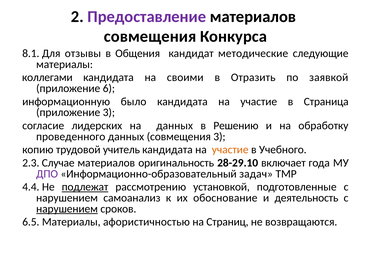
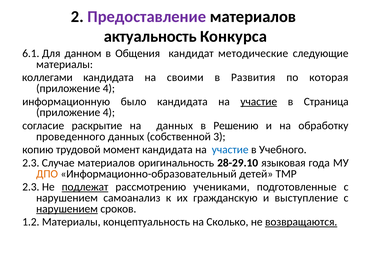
совмещения: совмещения -> актуальность (150, 36)
8.1: 8.1 -> 6.1 (31, 53)
отзывы: отзывы -> данном (83, 53)
Отразить: Отразить -> Развития (253, 77)
заявкой: заявкой -> которая (329, 77)
6: 6 -> 4 (109, 88)
участие underline: none -> present (259, 101)
3: 3 -> 4 (109, 112)
лидерских: лидерских -> раскрытие (97, 125)
данных совмещения: совмещения -> собственной (179, 136)
учитель: учитель -> момент (121, 149)
участие colour: orange -> blue (230, 149)
включает: включает -> языковая (283, 162)
ДПО colour: purple -> orange (47, 173)
задач: задач -> детей (256, 173)
4.4: 4.4 -> 2.3 (31, 186)
установкой: установкой -> учениками (221, 186)
обоснование: обоснование -> гражданскую (225, 197)
деятельность: деятельность -> выступление (306, 197)
6.5: 6.5 -> 1.2 (31, 221)
афористичностью: афористичностью -> концептуальность (146, 221)
Страниц: Страниц -> Сколько (227, 221)
возвращаются underline: none -> present (301, 221)
